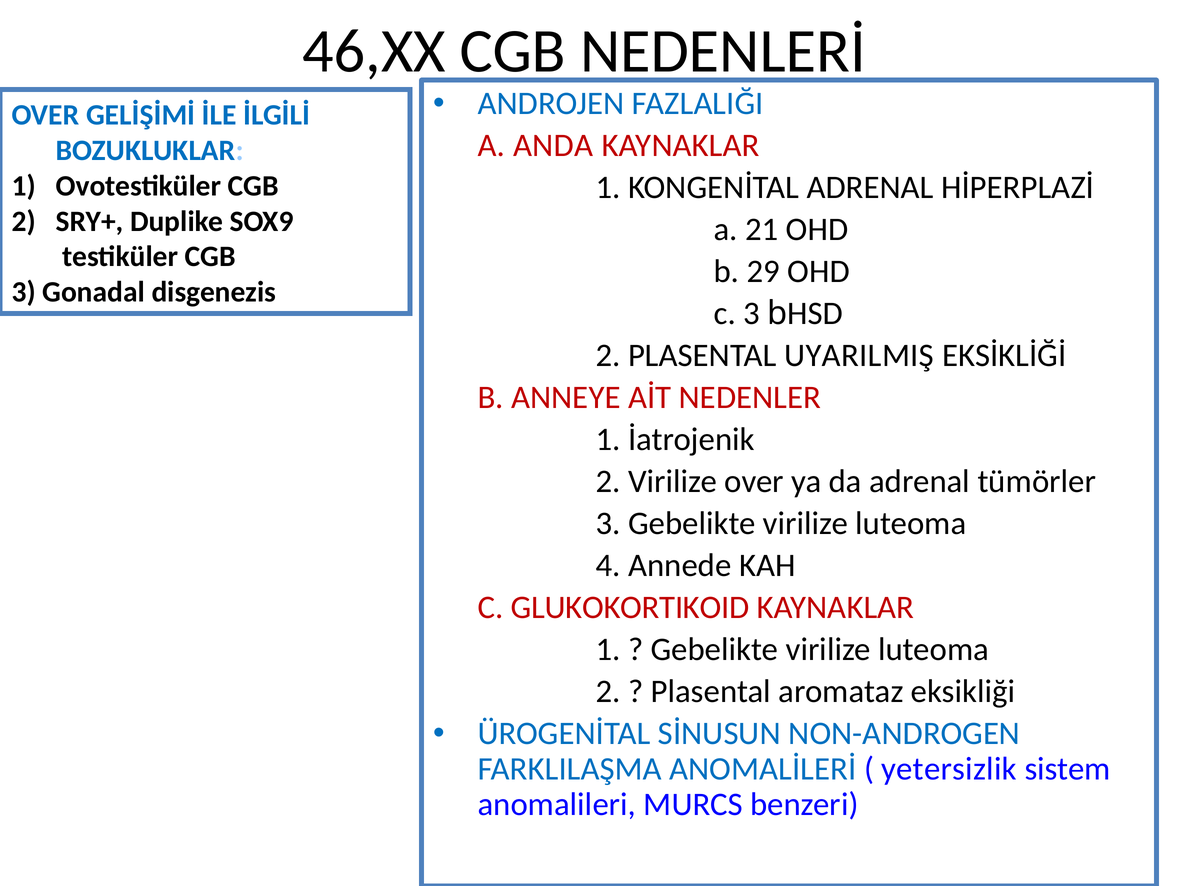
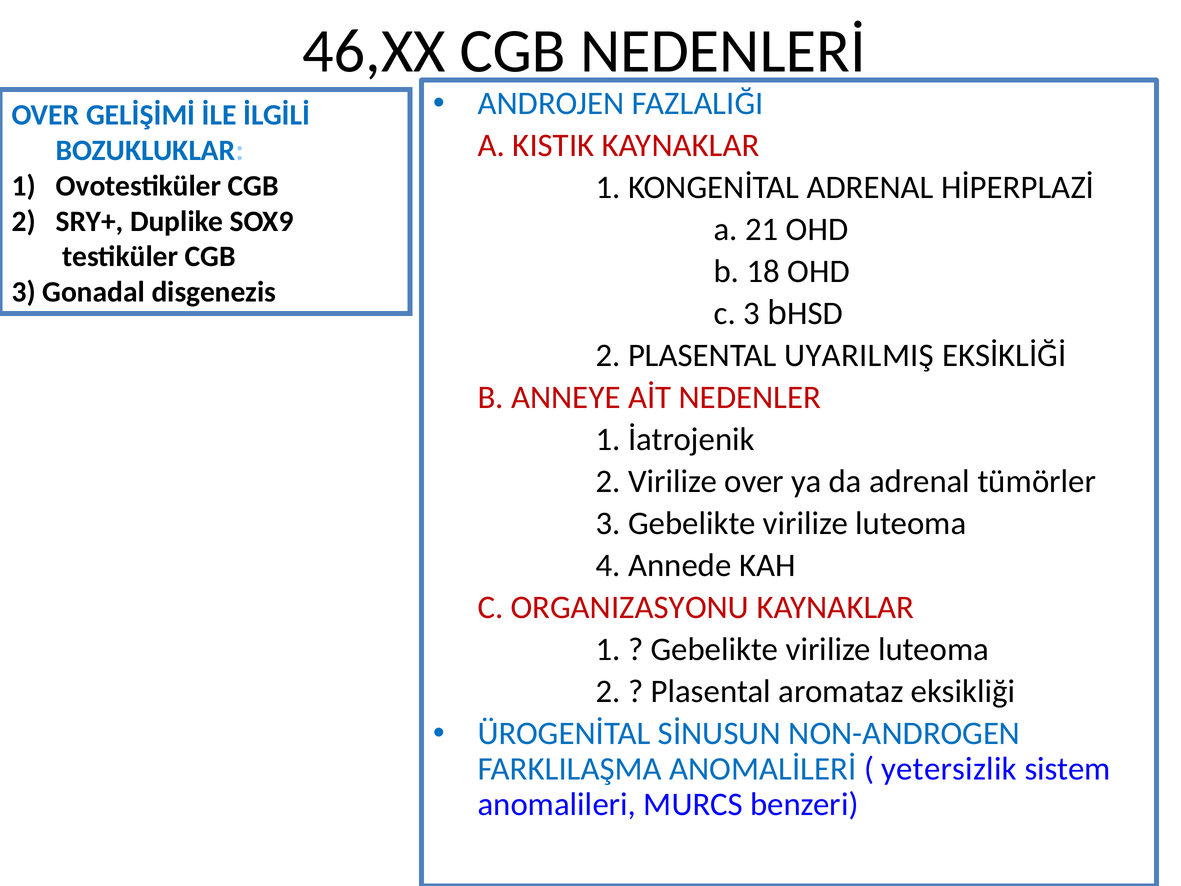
ANDA: ANDA -> KISTIK (553, 146)
29: 29 -> 18 (763, 272)
GLUKOKORTIKOID: GLUKOKORTIKOID -> ORGANIZASYONU (630, 607)
